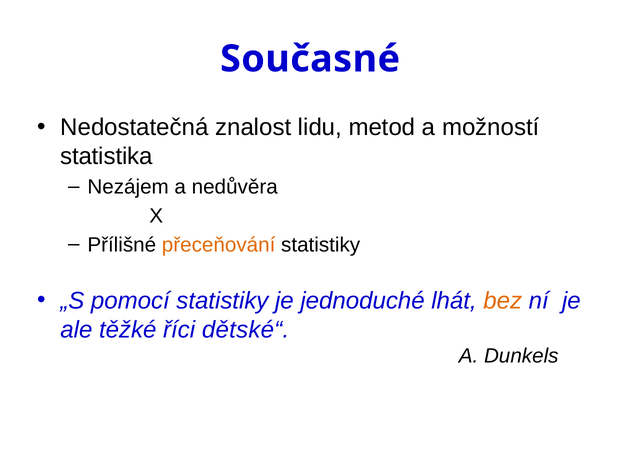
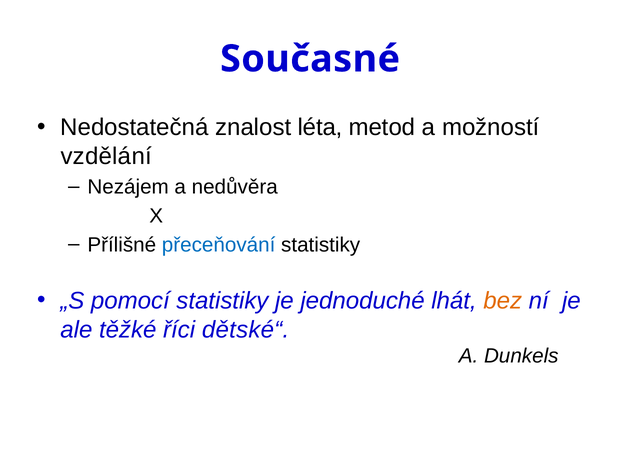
lidu: lidu -> léta (320, 128)
statistika: statistika -> vzdělání (106, 156)
přeceňování colour: orange -> blue (219, 245)
